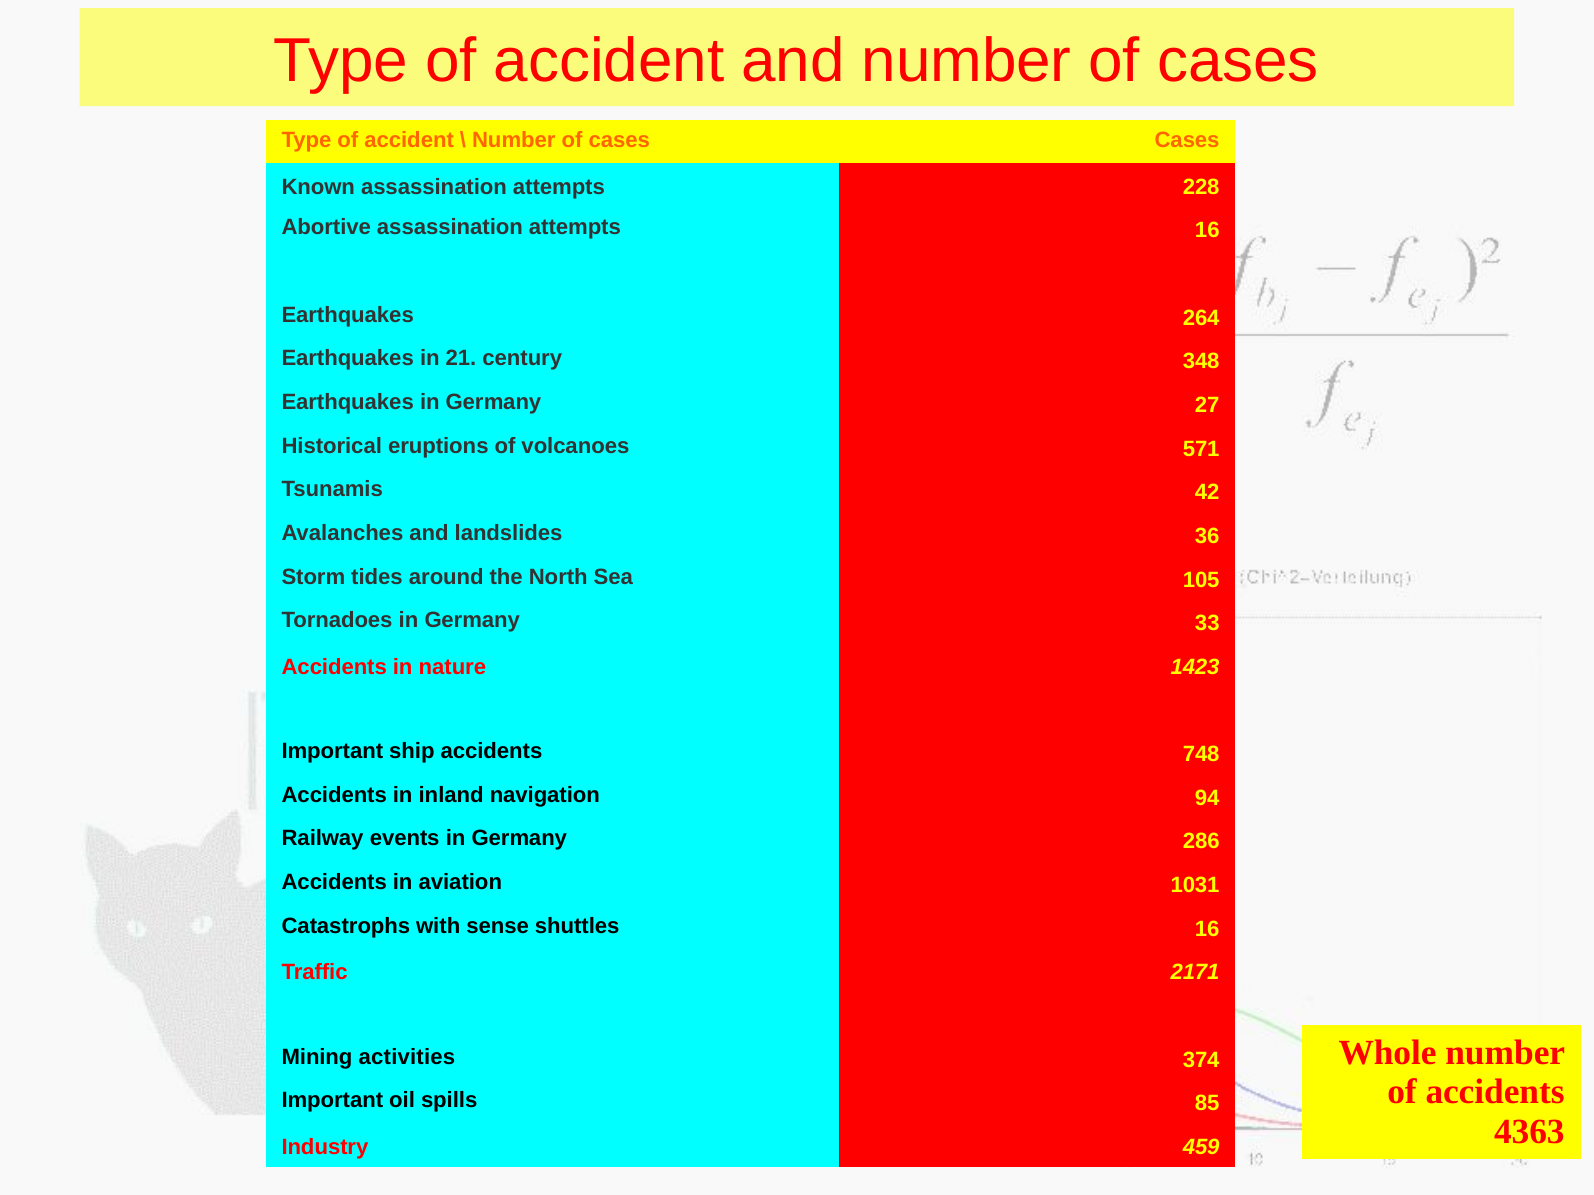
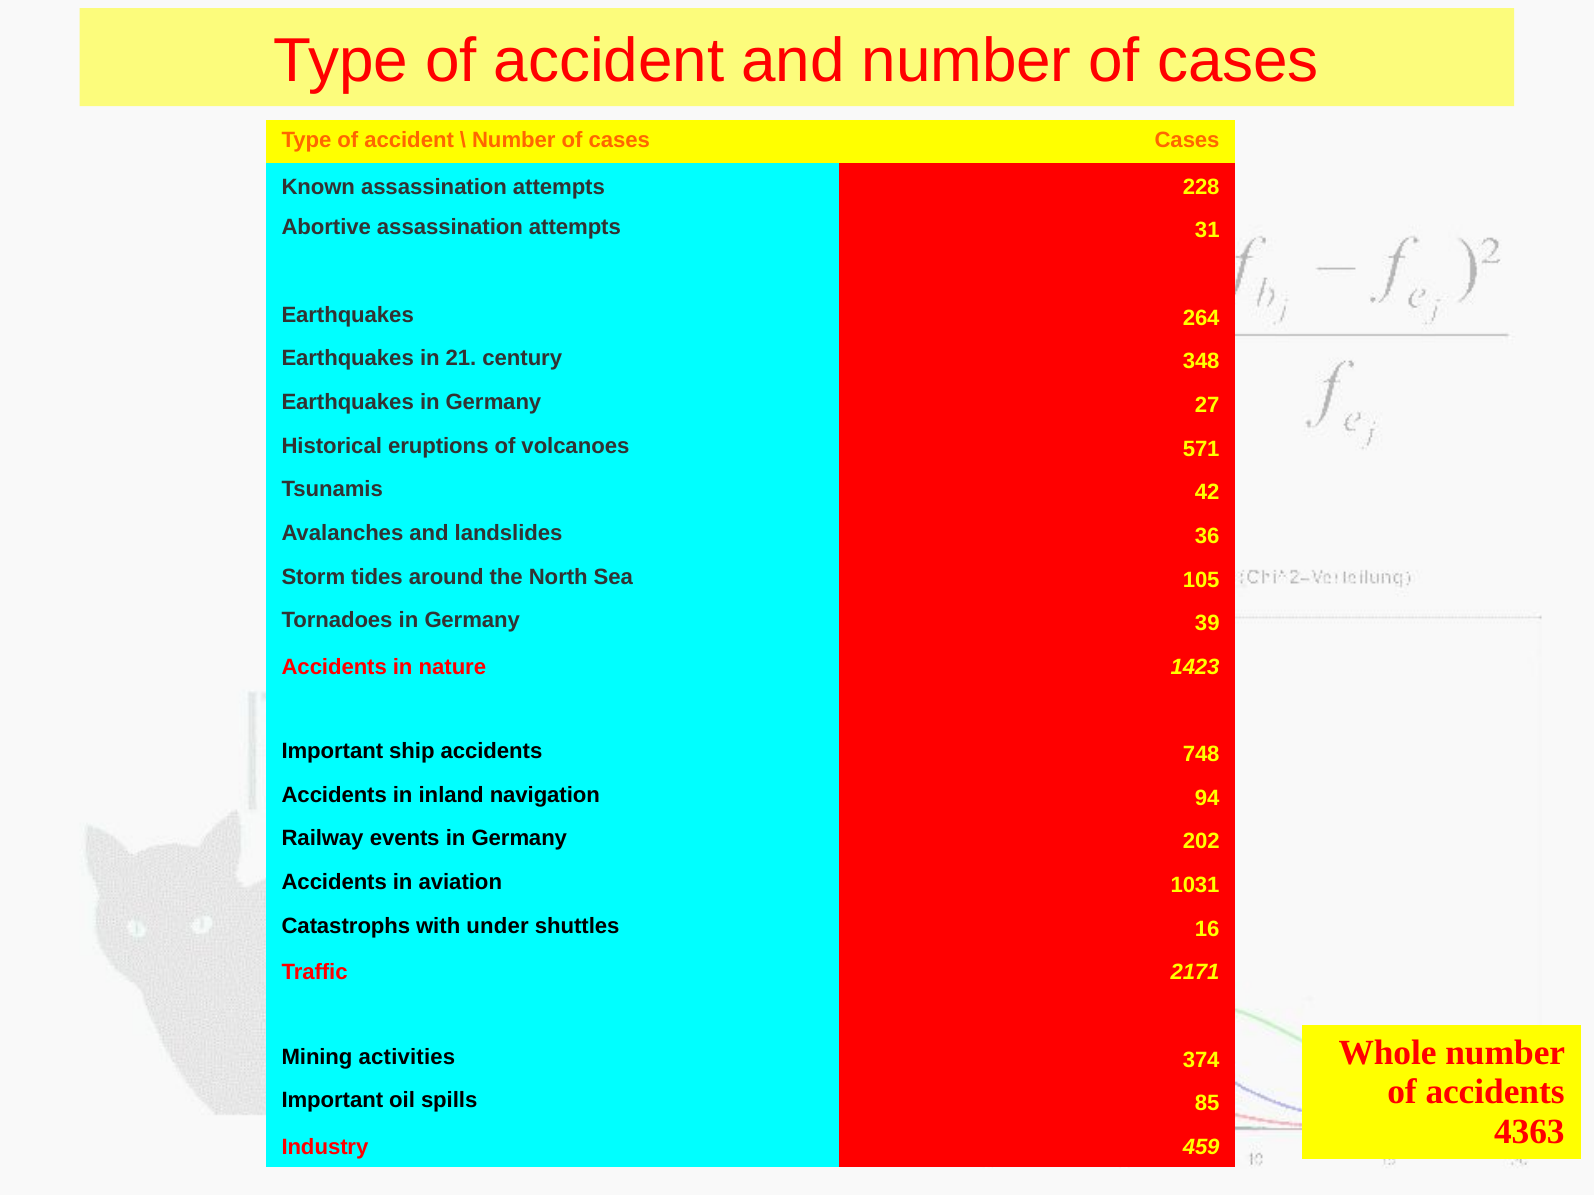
attempts 16: 16 -> 31 (1207, 231)
33: 33 -> 39 (1207, 624)
286: 286 -> 202 (1201, 842)
sense: sense -> under (498, 926)
